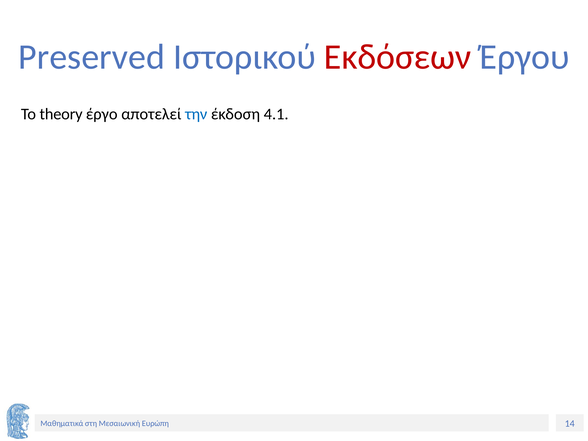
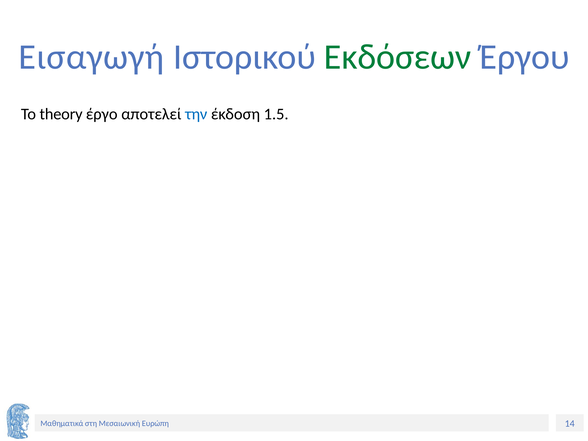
Preserved: Preserved -> Εισαγωγή (91, 57)
Εκδόσεων colour: red -> green (398, 57)
4.1: 4.1 -> 1.5 (276, 114)
